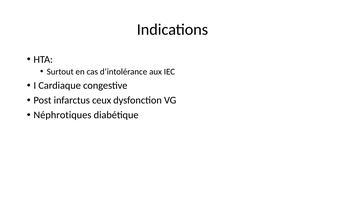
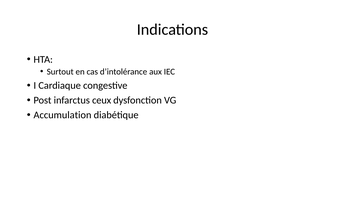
Néphrotiques: Néphrotiques -> Accumulation (62, 115)
